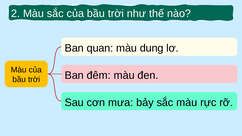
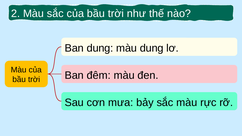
Ban quan: quan -> dung (100, 48)
